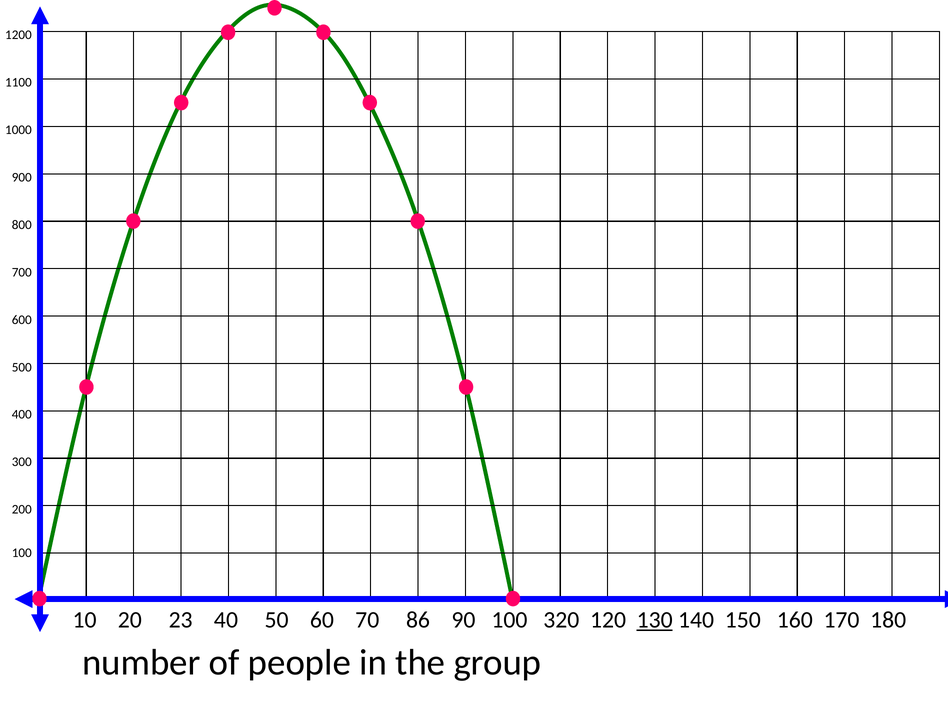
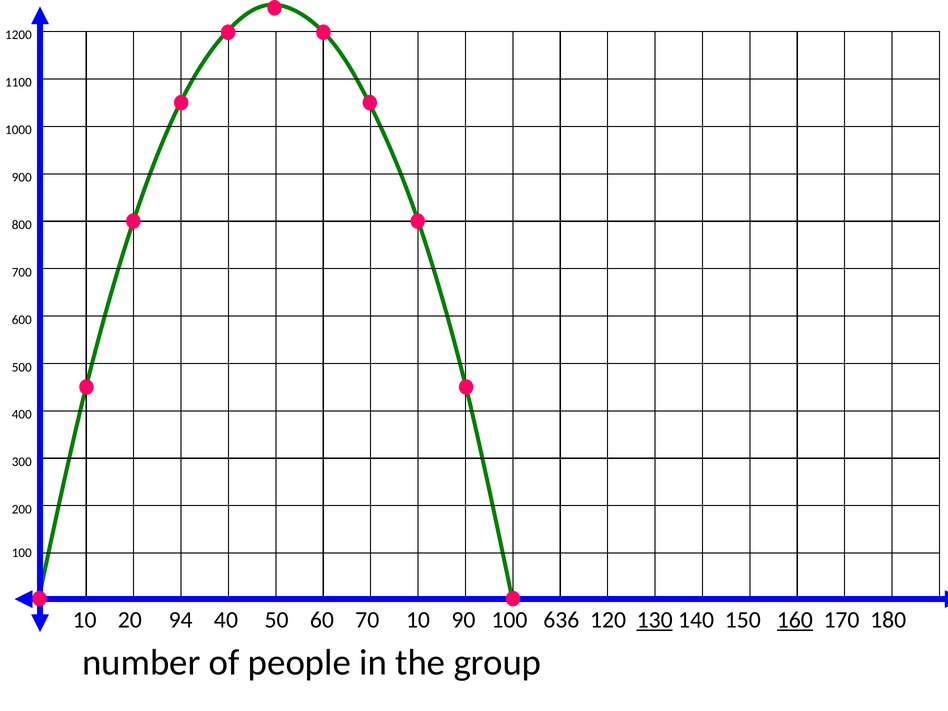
23: 23 -> 94 (181, 620)
70 86: 86 -> 10 (418, 620)
320: 320 -> 636 (561, 620)
160 underline: none -> present (795, 620)
